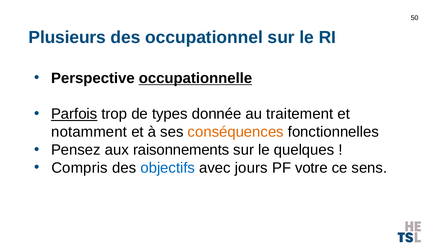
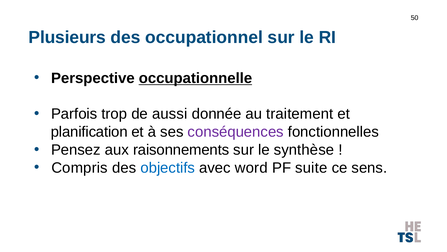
Parfois underline: present -> none (74, 114)
types: types -> aussi (170, 114)
notamment: notamment -> planification (89, 132)
conséquences colour: orange -> purple (236, 132)
quelques: quelques -> synthèse (304, 150)
jours: jours -> word (251, 167)
votre: votre -> suite (311, 167)
